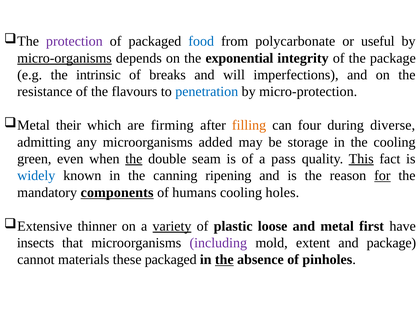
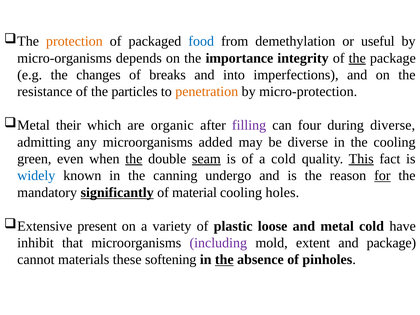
protection colour: purple -> orange (74, 41)
polycarbonate: polycarbonate -> demethylation (295, 41)
micro-organisms underline: present -> none (64, 58)
exponential: exponential -> importance (239, 58)
the underline: none -> present (357, 58)
intrinsic: intrinsic -> changes (98, 75)
will: will -> into (234, 75)
flavours: flavours -> particles (135, 92)
penetration colour: blue -> orange (207, 92)
firming: firming -> organic (172, 125)
filling colour: orange -> purple (249, 125)
be storage: storage -> diverse (308, 142)
seam underline: none -> present (206, 159)
a pass: pass -> cold (283, 159)
ripening: ripening -> undergo (228, 176)
components: components -> significantly (117, 192)
humans: humans -> material (195, 192)
thinner: thinner -> present (97, 226)
variety underline: present -> none (172, 226)
metal first: first -> cold (372, 226)
insects: insects -> inhibit (36, 243)
these packaged: packaged -> softening (171, 260)
